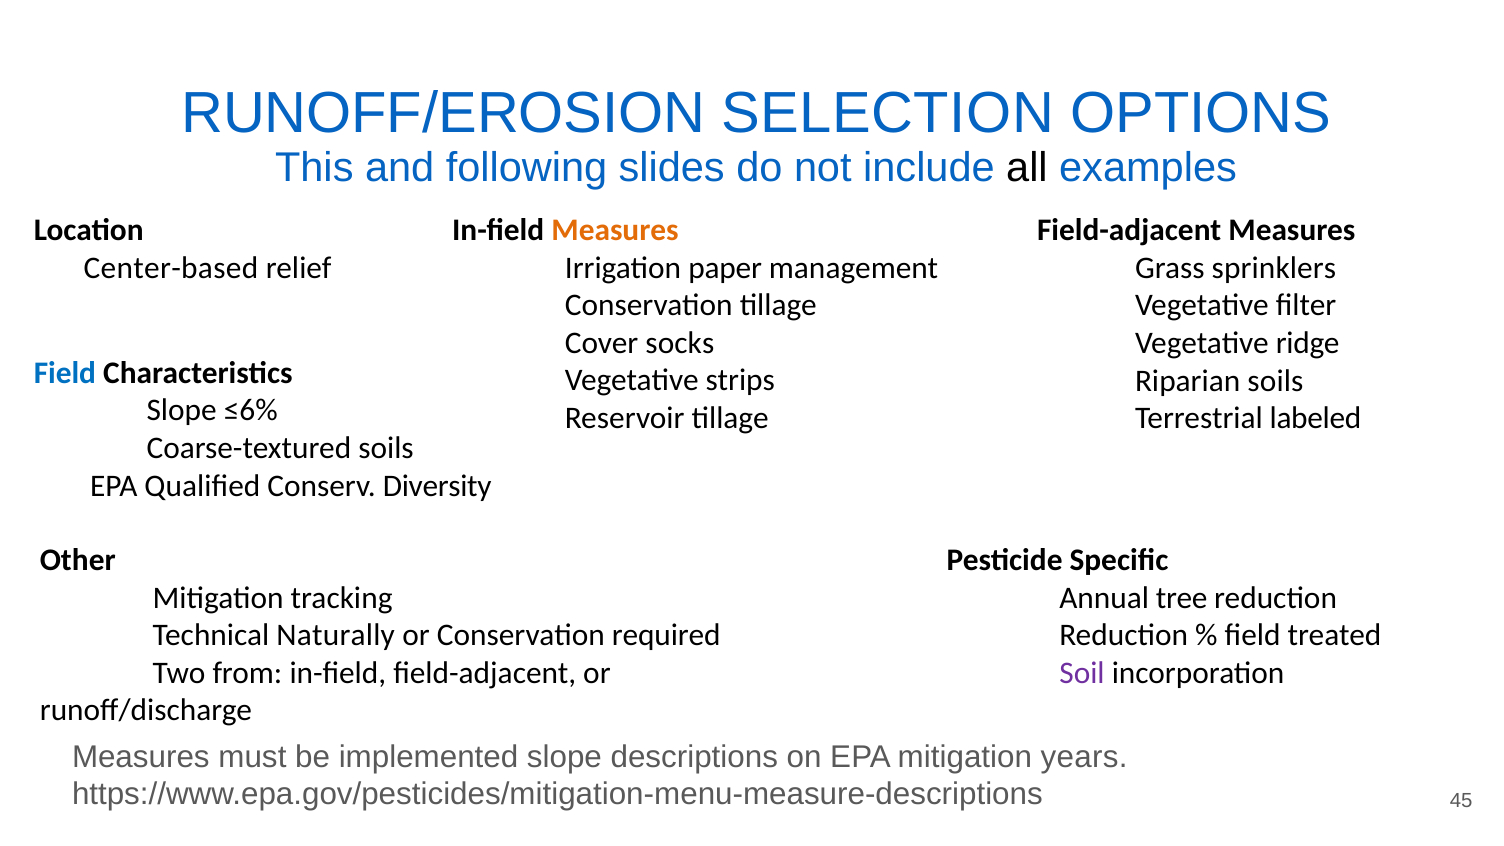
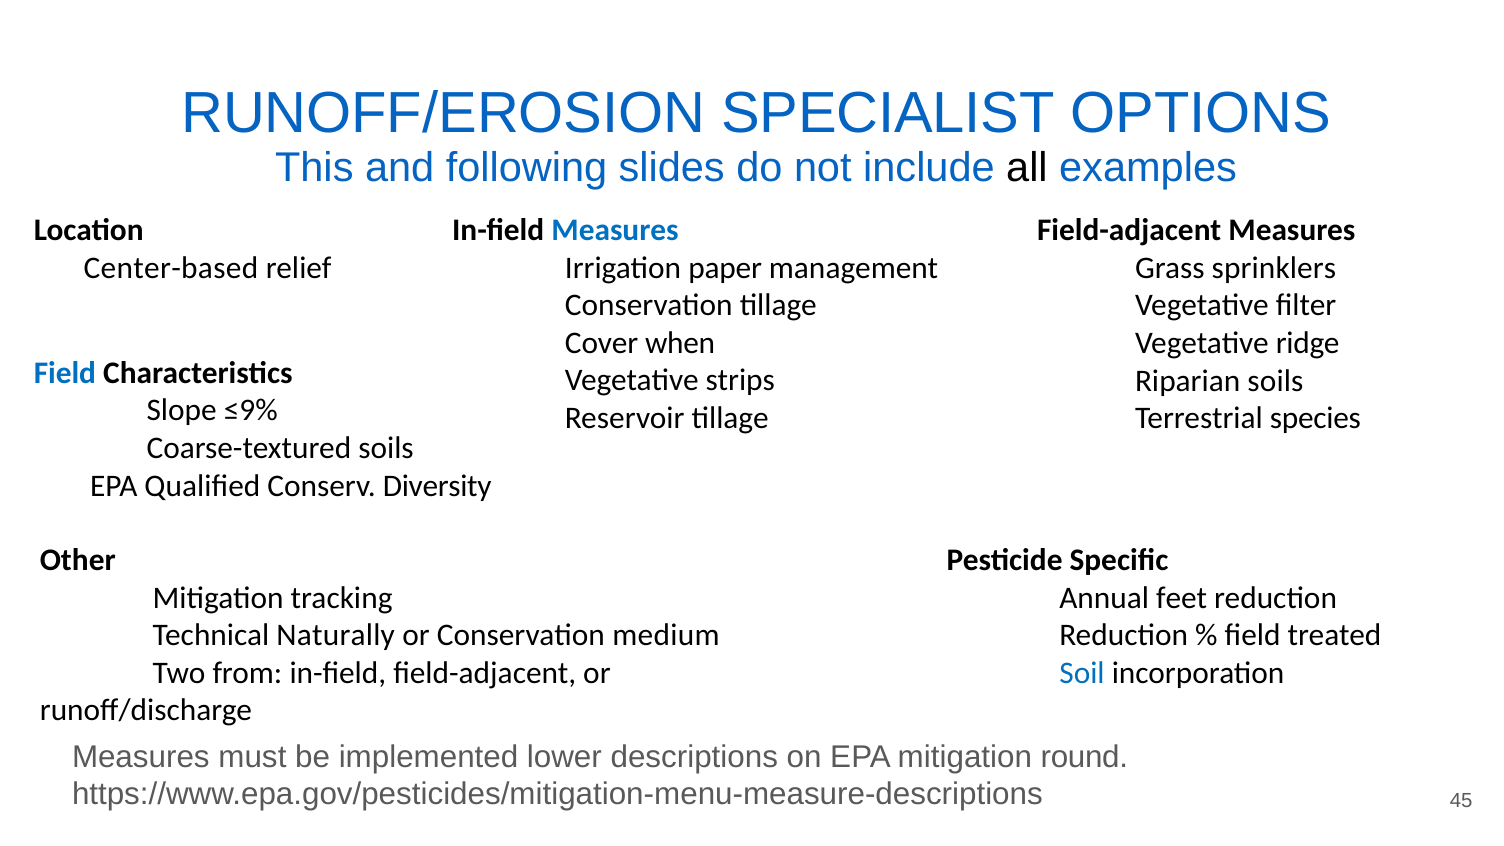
SELECTION: SELECTION -> SPECIALIST (888, 114)
Measures colour: orange -> blue (615, 230)
socks: socks -> when (680, 343)
≤6%: ≤6% -> ≤9% (251, 410)
labeled: labeled -> species (1315, 418)
tree: tree -> feet (1182, 598)
required: required -> medium (666, 635)
Soil colour: purple -> blue (1082, 673)
implemented slope: slope -> lower (564, 757)
years: years -> round (1084, 757)
